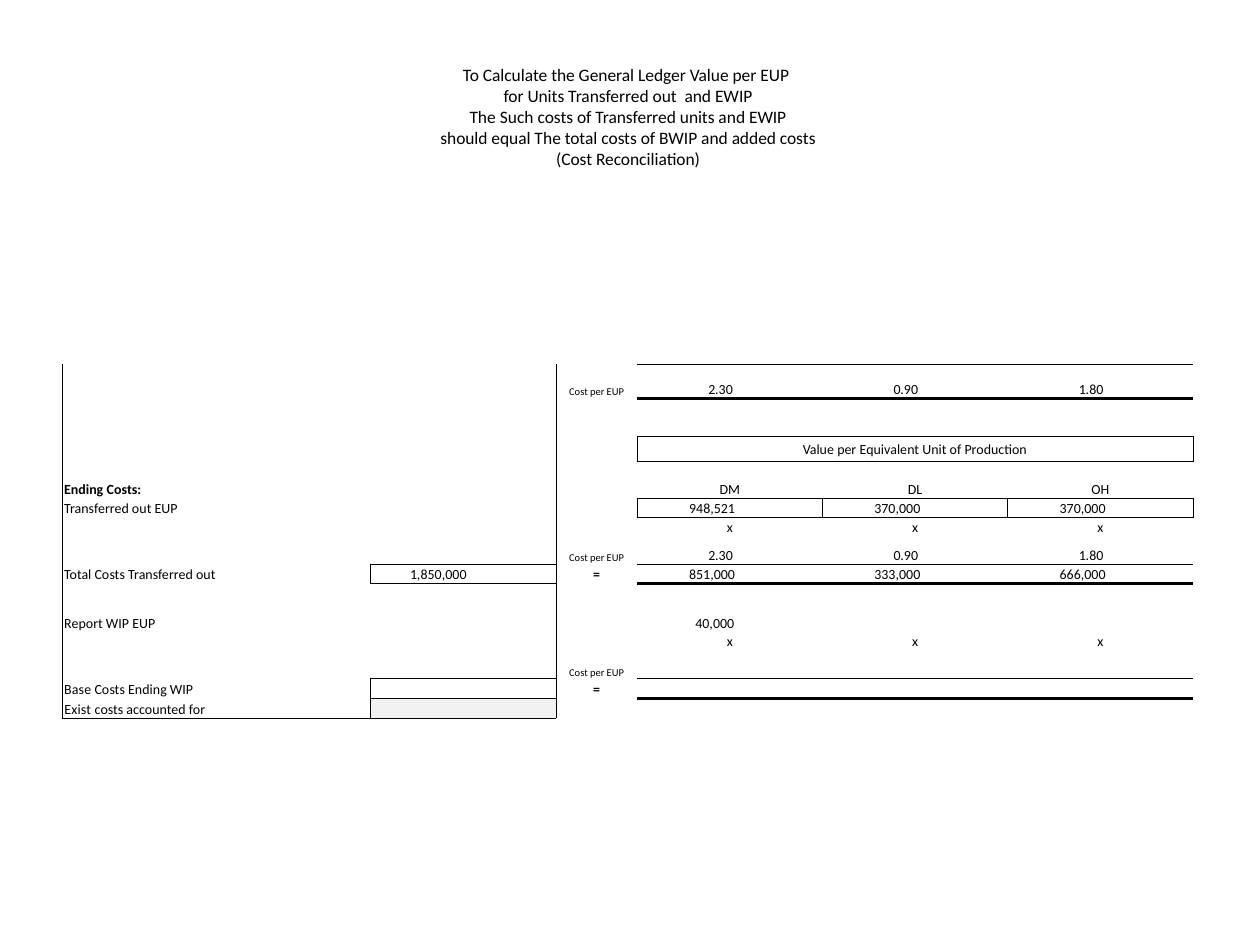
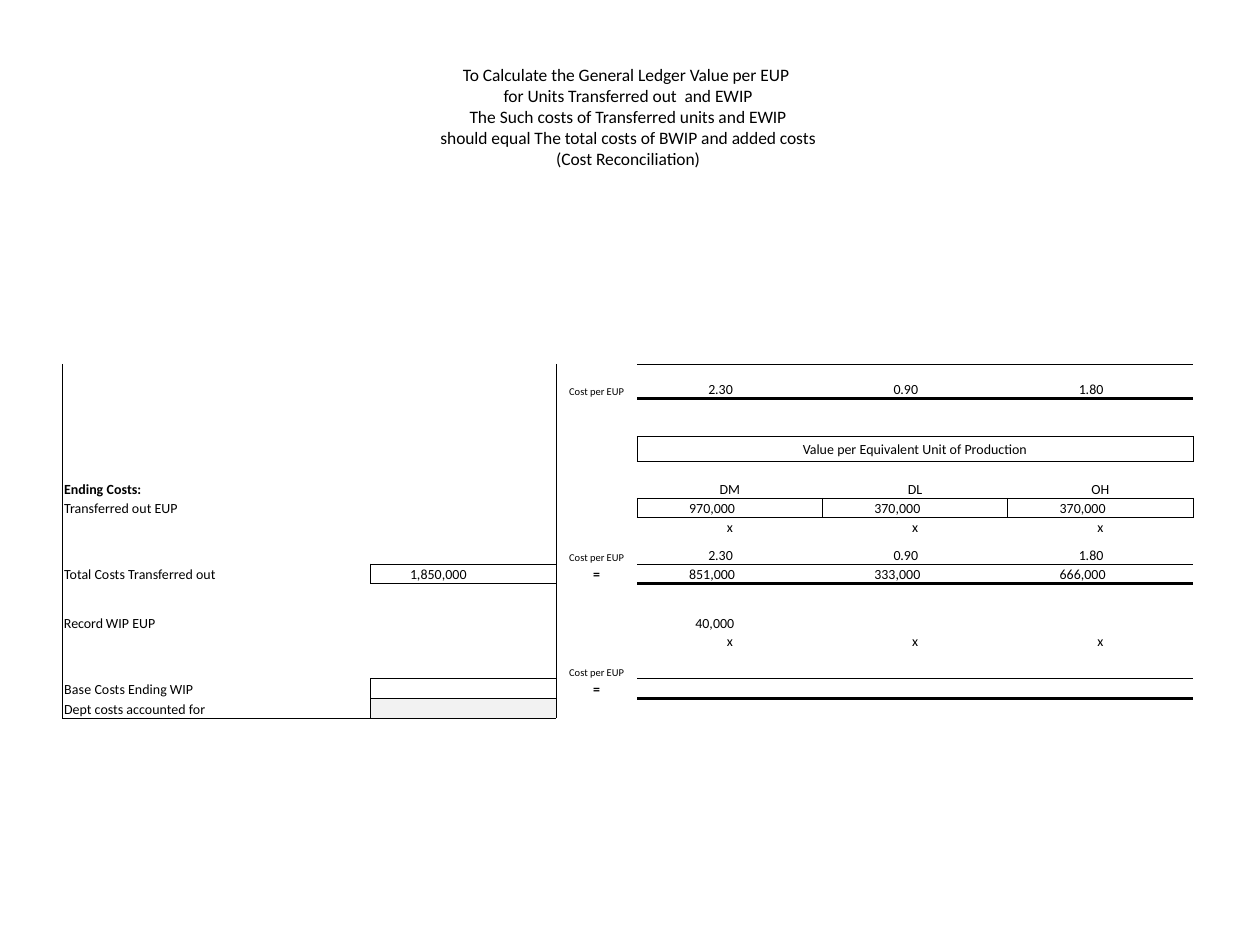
948,521: 948,521 -> 970,000 (712, 509)
Report: Report -> Record (84, 624)
Exist: Exist -> Dept (78, 710)
